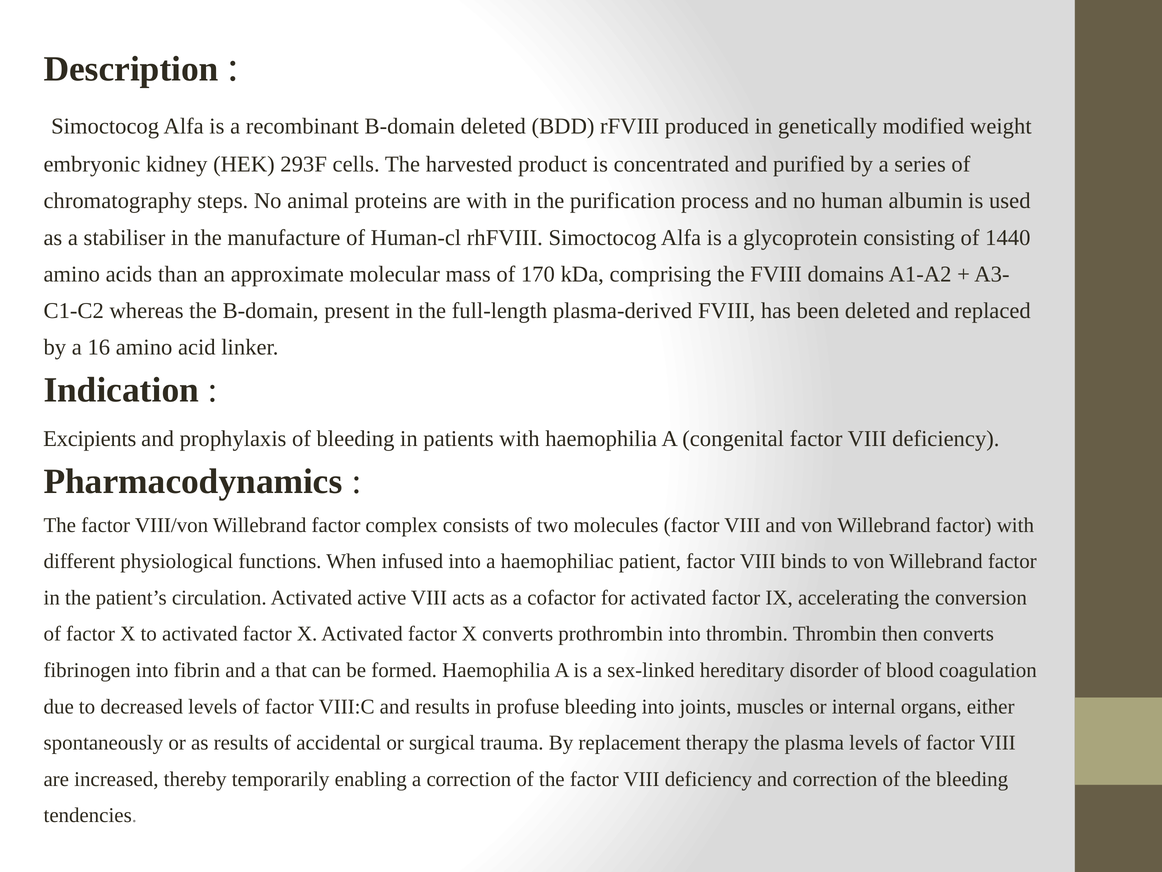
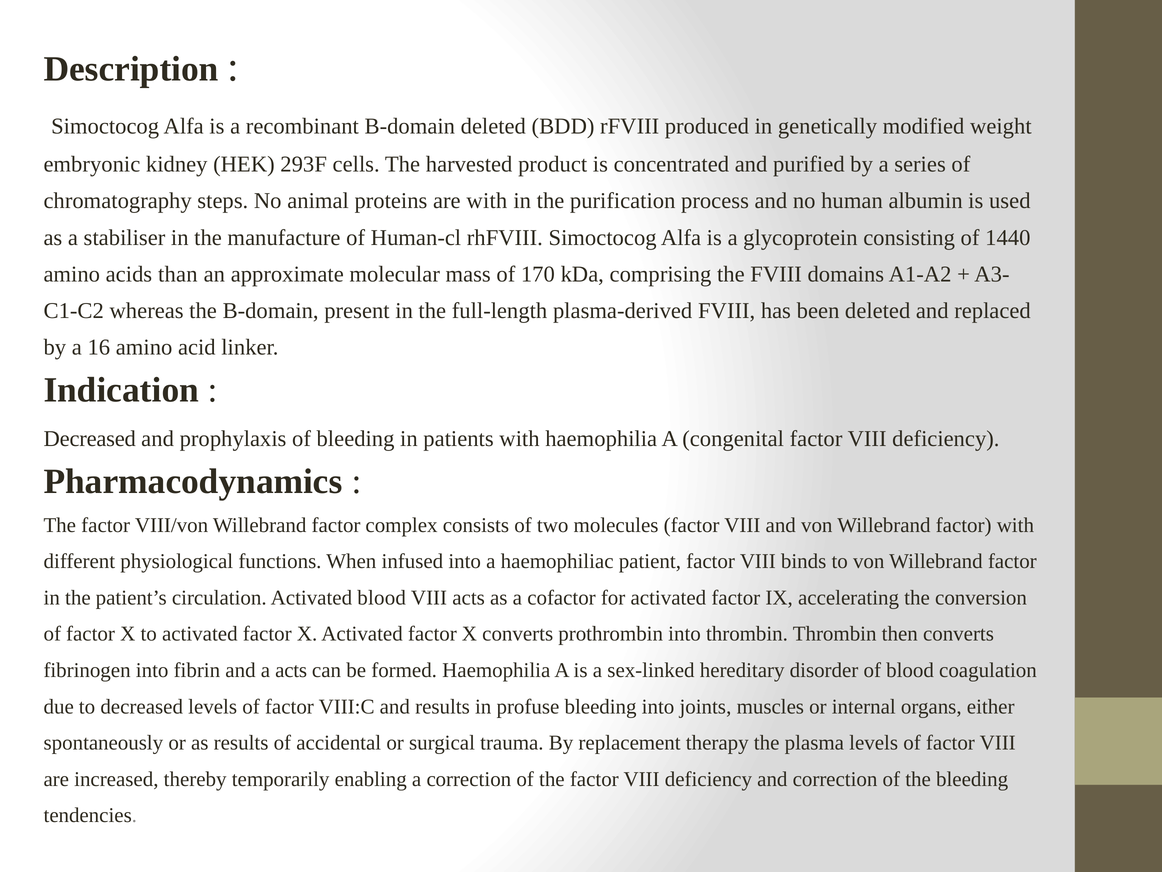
Excipients: Excipients -> Decreased (90, 438)
Activated active: active -> blood (382, 597)
a that: that -> acts (291, 670)
